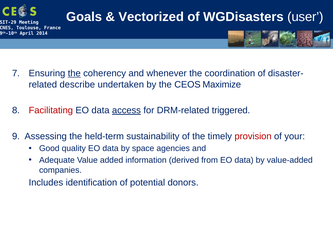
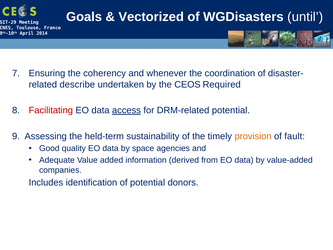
user: user -> until (305, 17)
the underline: present -> none (74, 73)
Maximize: Maximize -> Required (222, 84)
DRM-related triggered: triggered -> potential (231, 110)
provision colour: red -> orange (253, 136)
your: your -> fault (295, 136)
